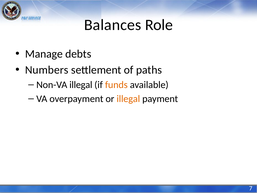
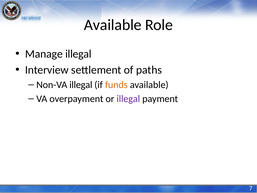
Balances: Balances -> Available (113, 25)
Manage debts: debts -> illegal (78, 54)
Numbers: Numbers -> Interview (47, 70)
illegal colour: orange -> purple (128, 99)
